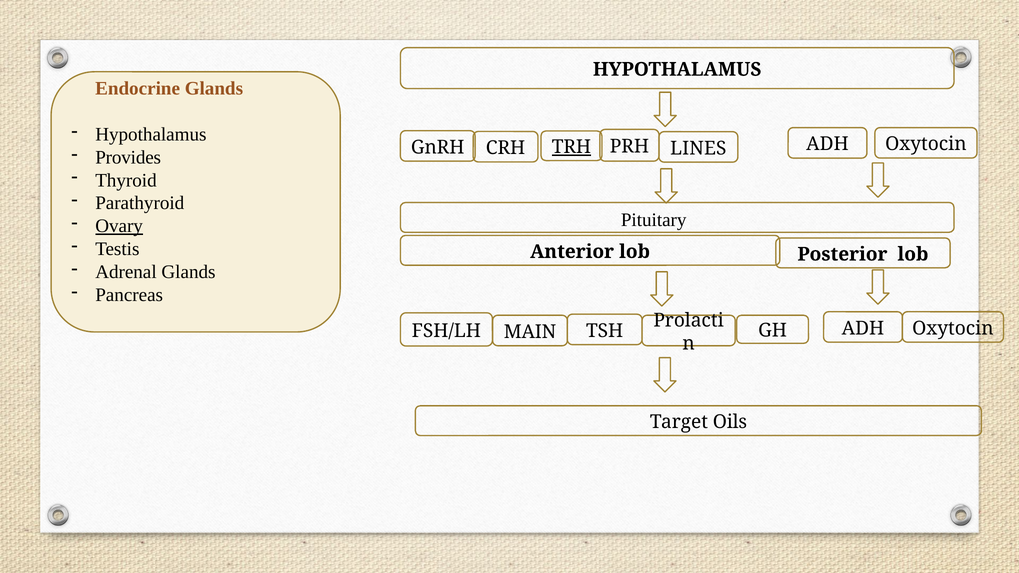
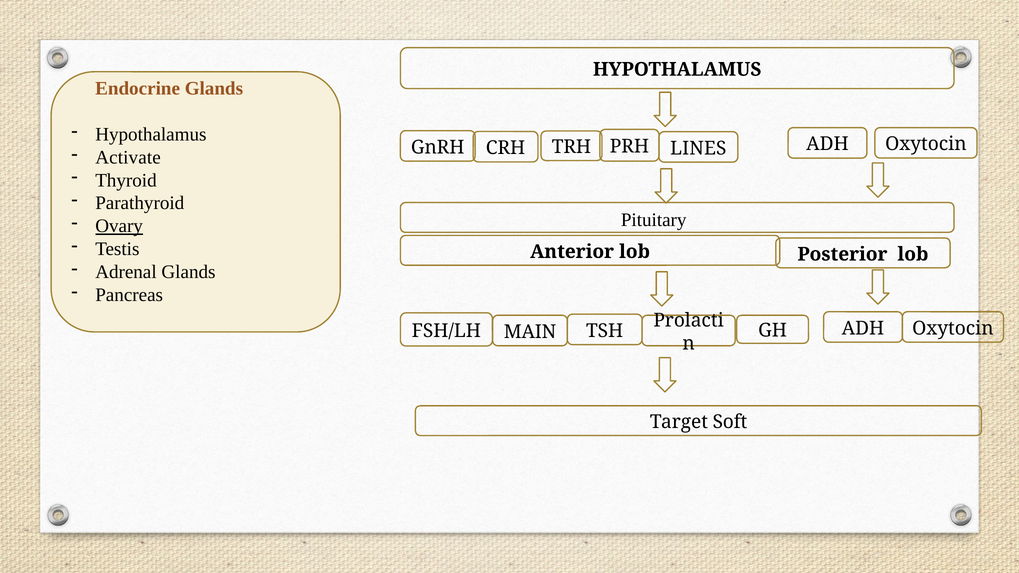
TRH underline: present -> none (571, 147)
Provides: Provides -> Activate (128, 157)
Oils: Oils -> Soft (730, 422)
